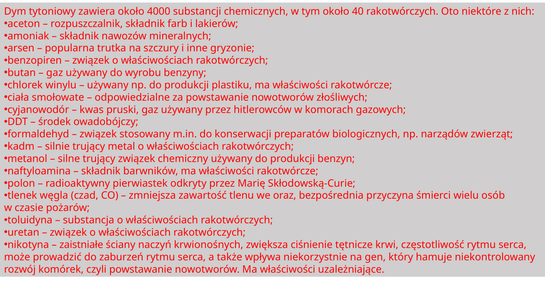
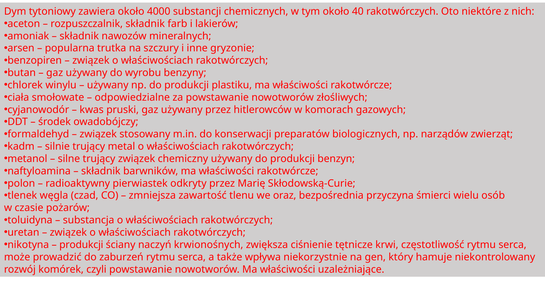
zaistniałe: zaistniałe -> produkcji (81, 244)
